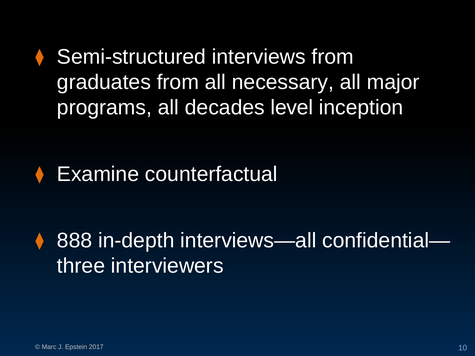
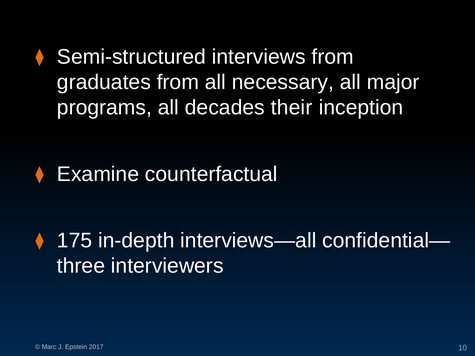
level: level -> their (292, 108)
888: 888 -> 175 (75, 241)
